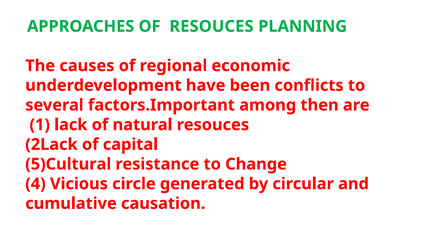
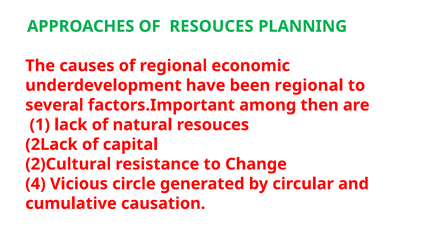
been conflicts: conflicts -> regional (309, 85)
5)Cultural: 5)Cultural -> 2)Cultural (68, 164)
